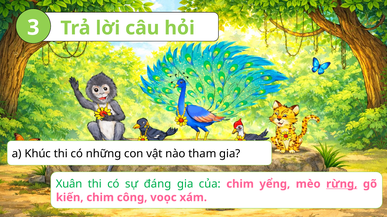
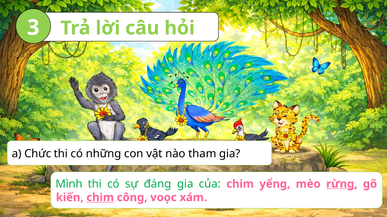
Khúc: Khúc -> Chức (38, 154)
Xuân: Xuân -> Mình (69, 185)
chim underline: none -> present (100, 198)
